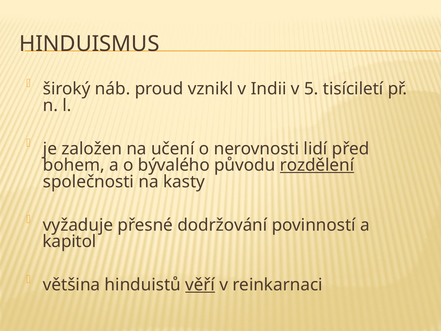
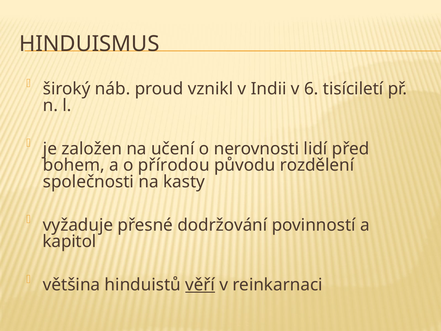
5: 5 -> 6 (311, 89)
bývalého: bývalého -> přírodou (174, 165)
rozdělení underline: present -> none (317, 165)
